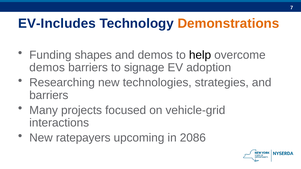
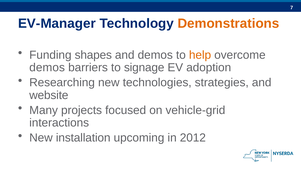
EV-Includes: EV-Includes -> EV-Manager (57, 23)
help colour: black -> orange (200, 55)
barriers: barriers -> website (49, 95)
ratepayers: ratepayers -> installation (83, 138)
2086: 2086 -> 2012 (193, 138)
